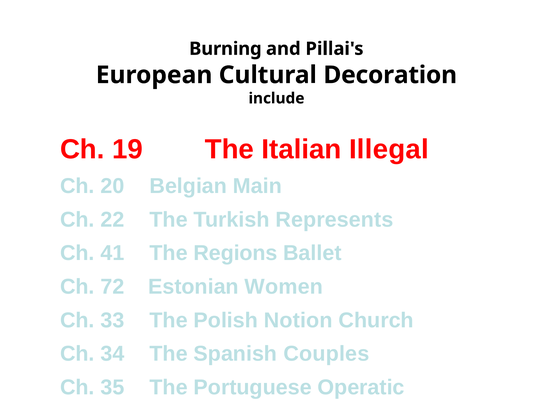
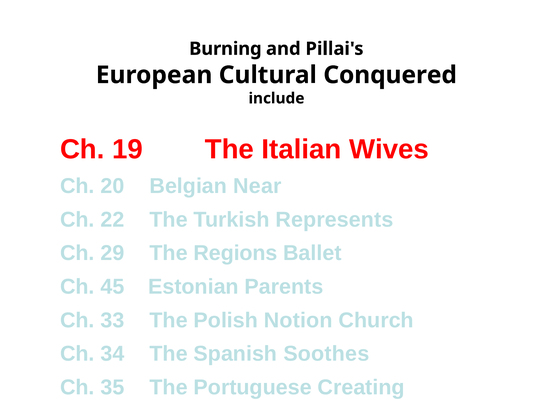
Decoration: Decoration -> Conquered (390, 75)
Illegal: Illegal -> Wives (389, 149)
Main: Main -> Near (257, 186)
41: 41 -> 29 (112, 253)
72: 72 -> 45 (112, 287)
Women: Women -> Parents (284, 287)
Couples: Couples -> Soothes (326, 354)
Operatic: Operatic -> Creating (361, 387)
